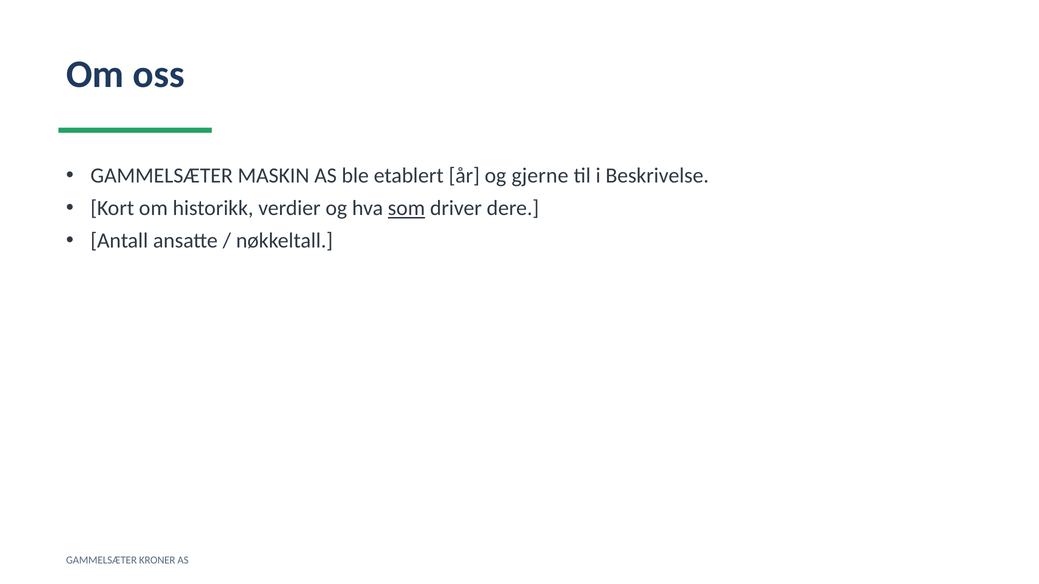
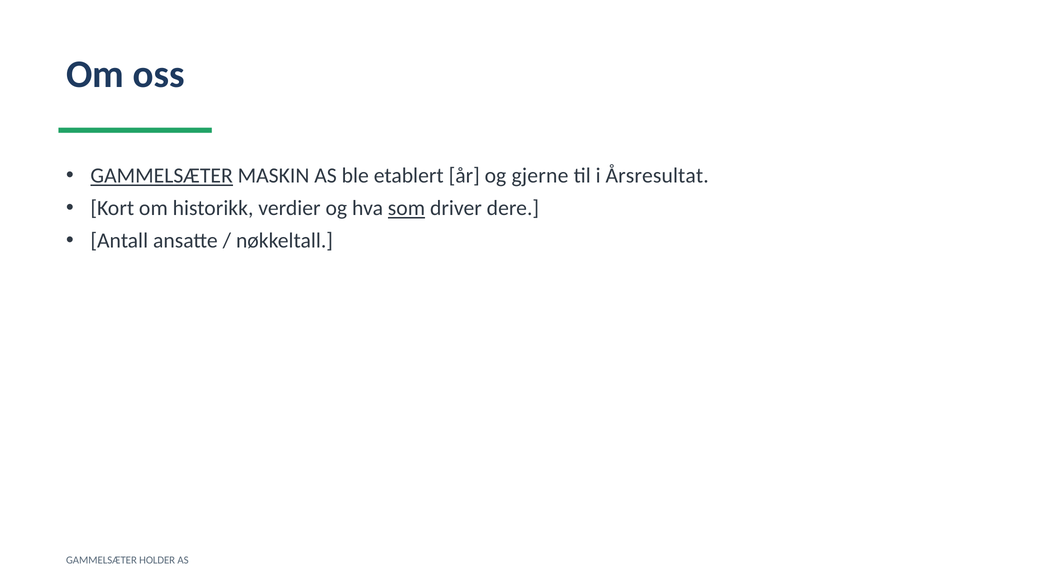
GAMMELSÆTER underline: none -> present (162, 176)
Beskrivelse: Beskrivelse -> Årsresultat (657, 176)
KRONER: KRONER -> HOLDER (157, 561)
